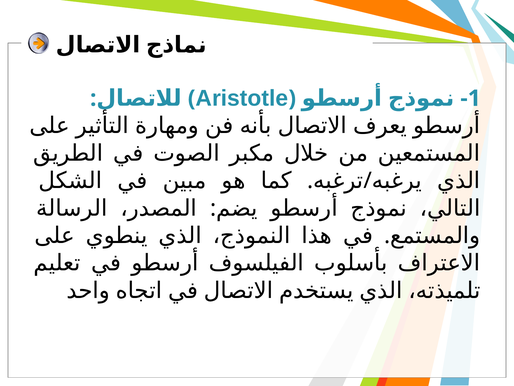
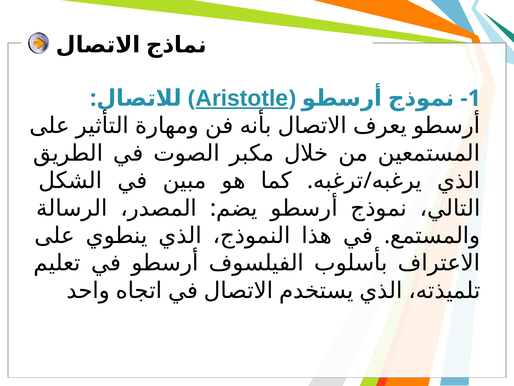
Aristotle underline: none -> present (242, 98)
